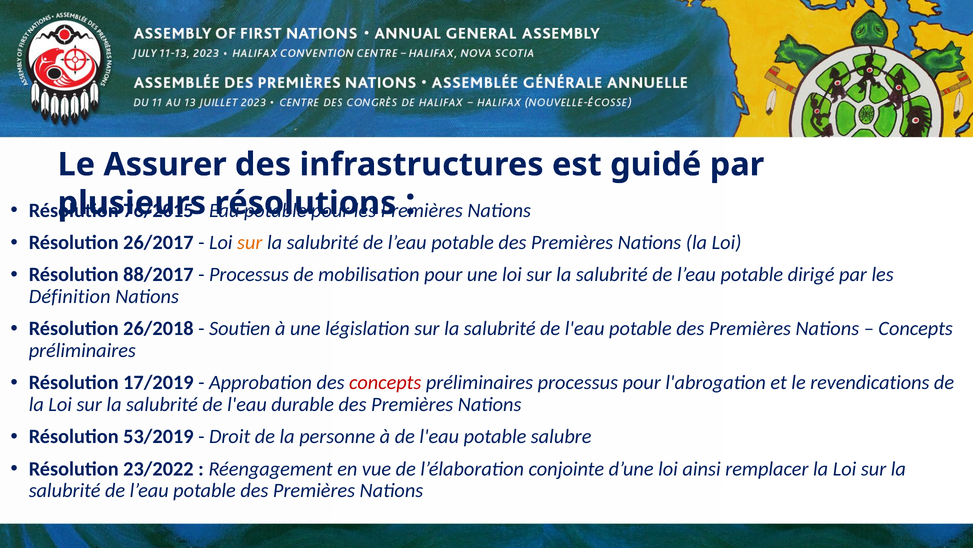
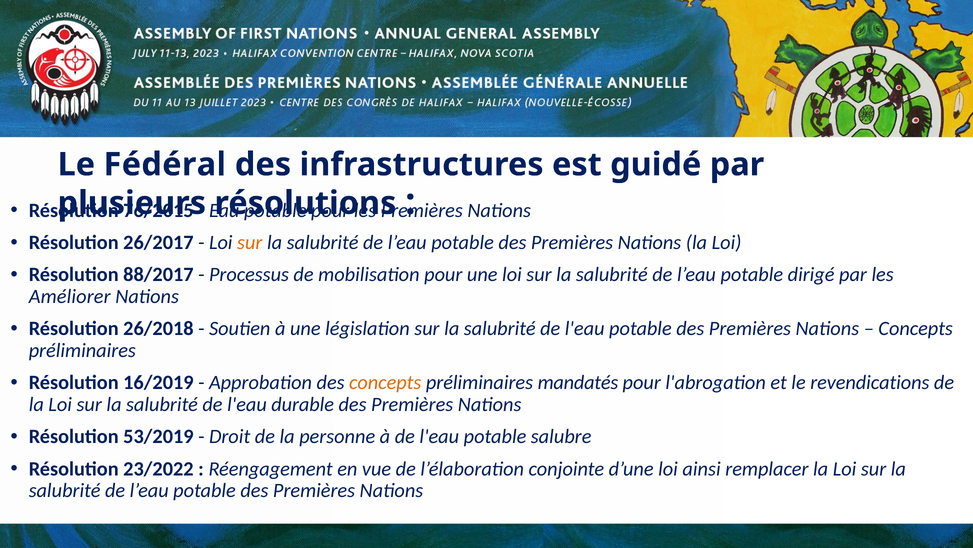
Assurer: Assurer -> Fédéral (165, 164)
Définition: Définition -> Améliorer (70, 296)
17/2019: 17/2019 -> 16/2019 (158, 382)
concepts colour: red -> orange (385, 382)
préliminaires processus: processus -> mandatés (578, 382)
